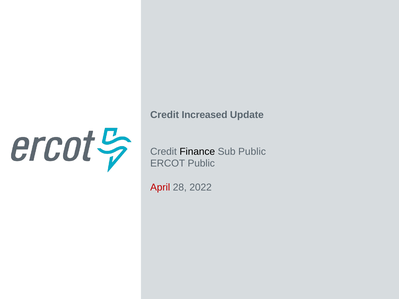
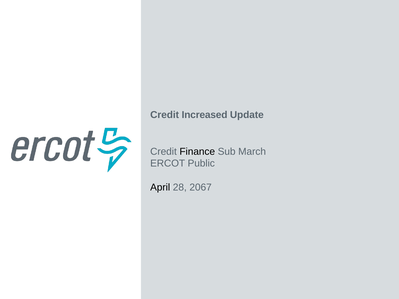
Sub Public: Public -> March (252, 152)
April colour: red -> black (160, 188)
2022: 2022 -> 2067 (201, 188)
